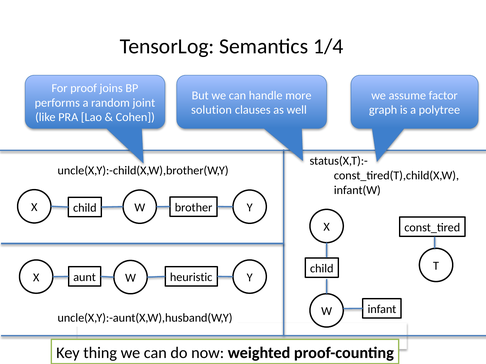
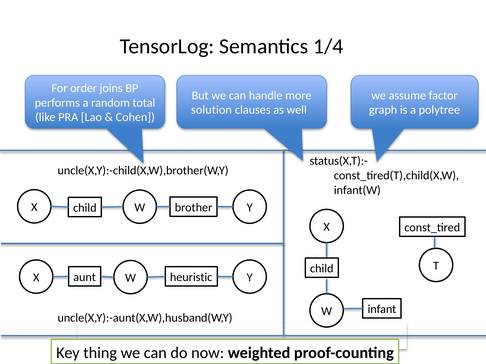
proof: proof -> order (84, 88)
joint: joint -> total (144, 103)
